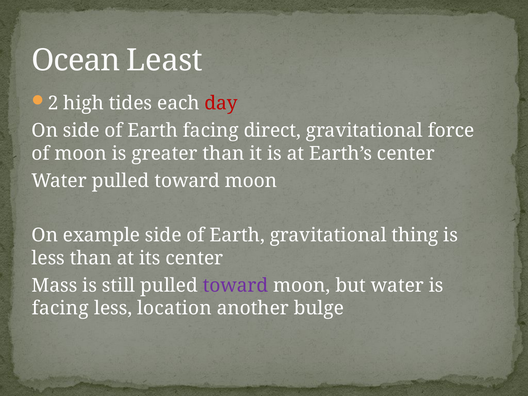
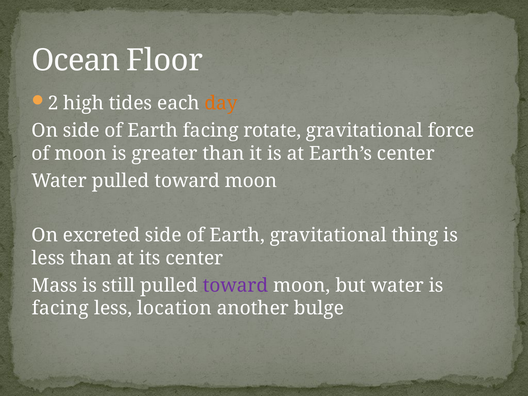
Least: Least -> Floor (165, 60)
day colour: red -> orange (221, 103)
direct: direct -> rotate (272, 131)
example: example -> excreted (102, 235)
